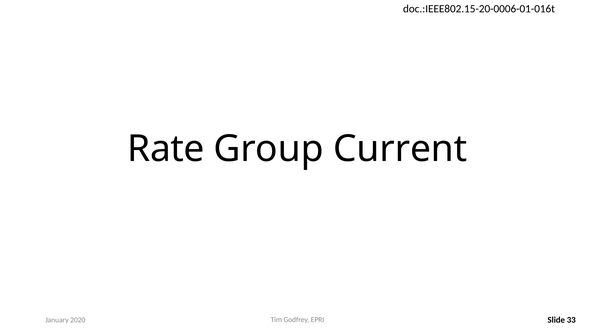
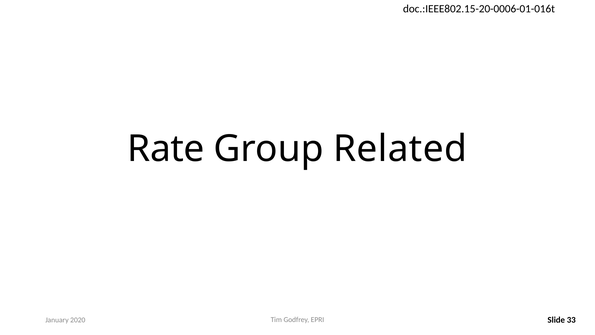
Current: Current -> Related (400, 149)
